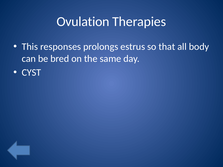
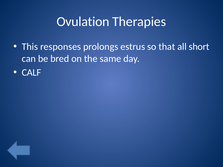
body: body -> short (199, 47)
CYST: CYST -> CALF (31, 73)
